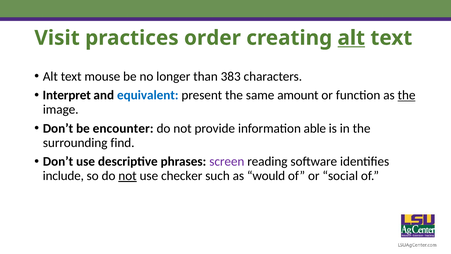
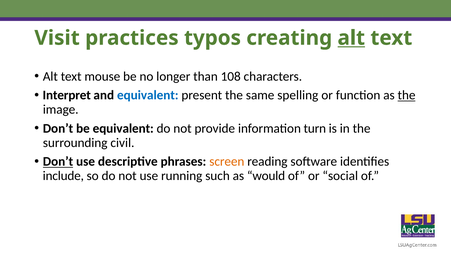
order: order -> typos (213, 38)
383: 383 -> 108 (231, 76)
amount: amount -> spelling (298, 95)
be encounter: encounter -> equivalent (123, 128)
able: able -> turn (315, 128)
find: find -> civil (122, 142)
Don’t underline: none -> present (58, 161)
screen colour: purple -> orange (227, 161)
not underline: present -> none (128, 176)
checker: checker -> running (182, 176)
